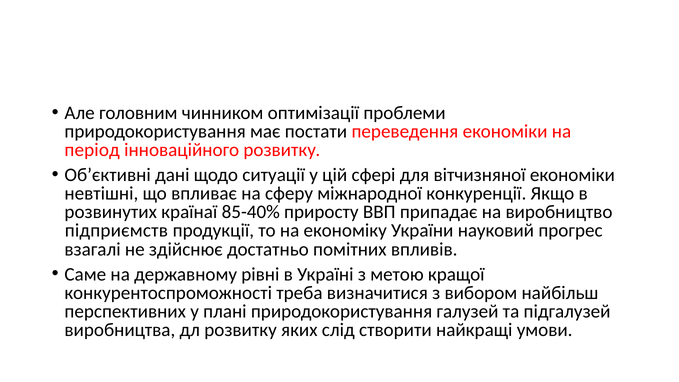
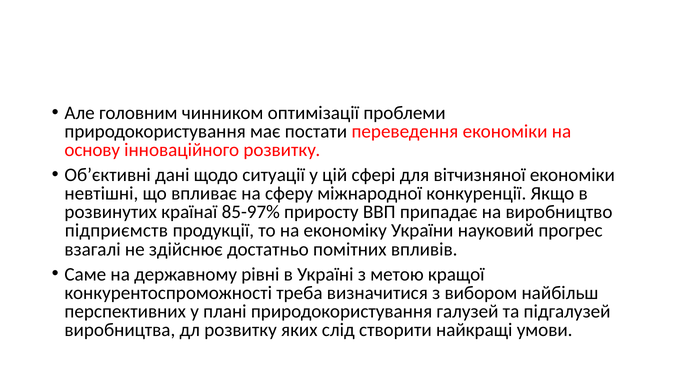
період: період -> основу (92, 150)
85-40%: 85-40% -> 85-97% (251, 212)
